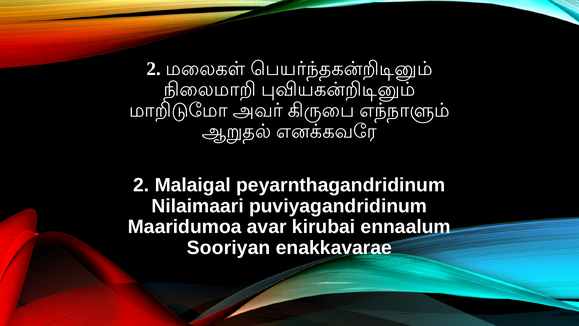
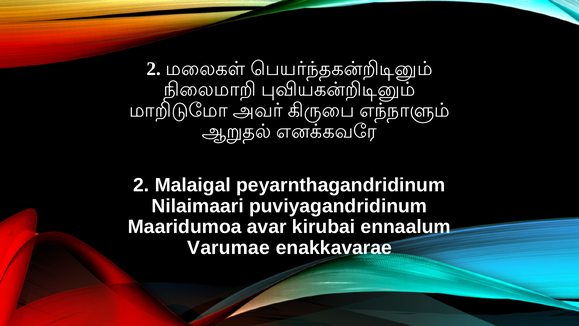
Sooriyan: Sooriyan -> Varumae (229, 248)
